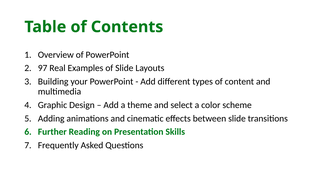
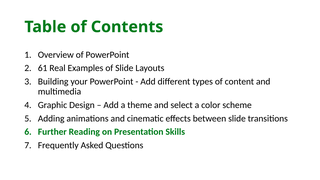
97: 97 -> 61 (43, 68)
